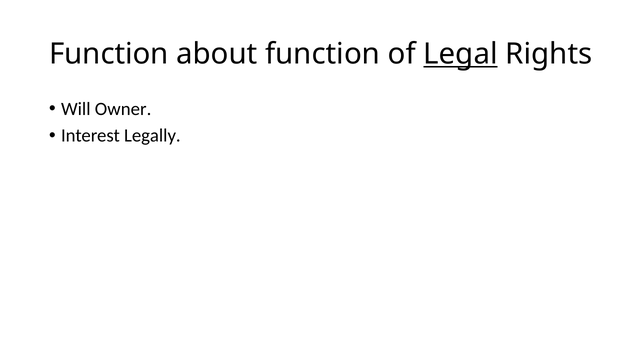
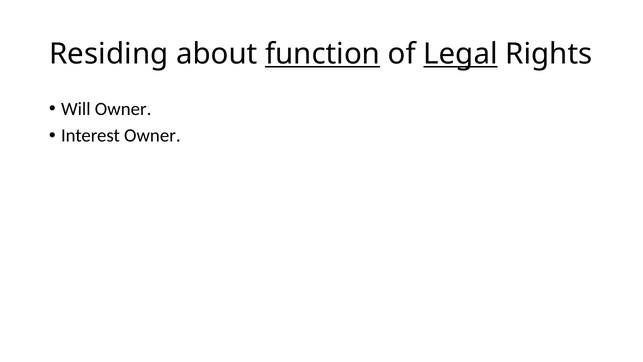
Function: Function -> Residing (109, 54)
function underline: none -> present (323, 54)
Interest Legally: Legally -> Owner (152, 136)
